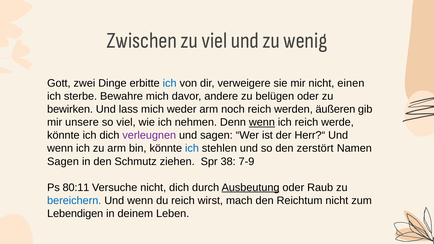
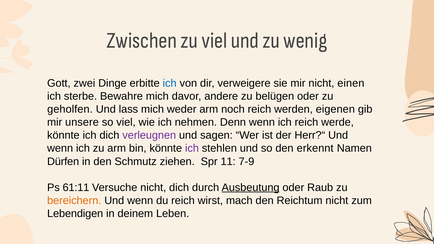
bewirken: bewirken -> geholfen (70, 109)
äußeren: äußeren -> eigenen (335, 109)
wenn underline: present -> none (262, 122)
ich colour: blue -> purple (192, 148)
zerstört: zerstört -> erkennt (315, 148)
Sagen: Sagen -> Dürfen (63, 162)
38: 38 -> 11 (228, 162)
80:11: 80:11 -> 61:11 (76, 188)
bereichern colour: blue -> orange (74, 201)
